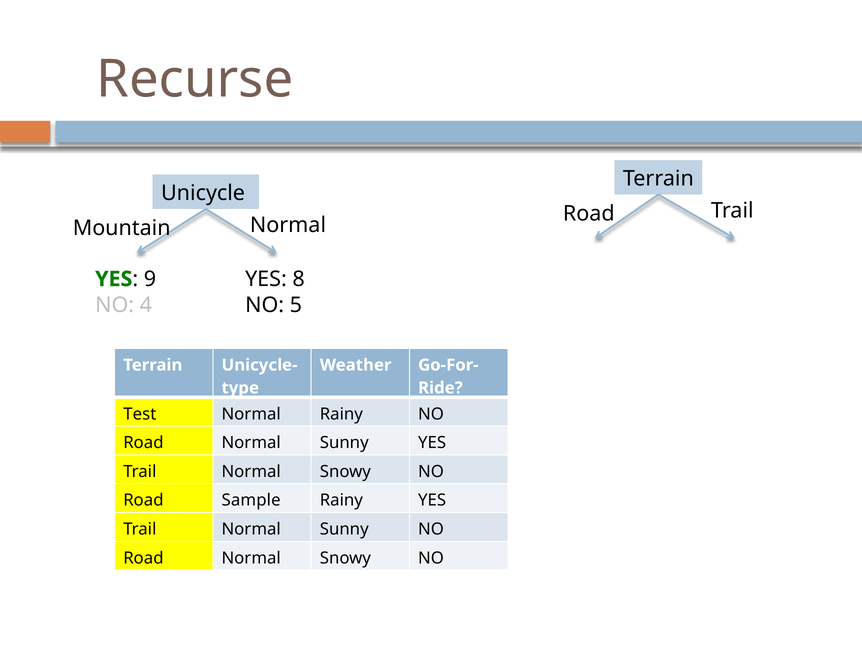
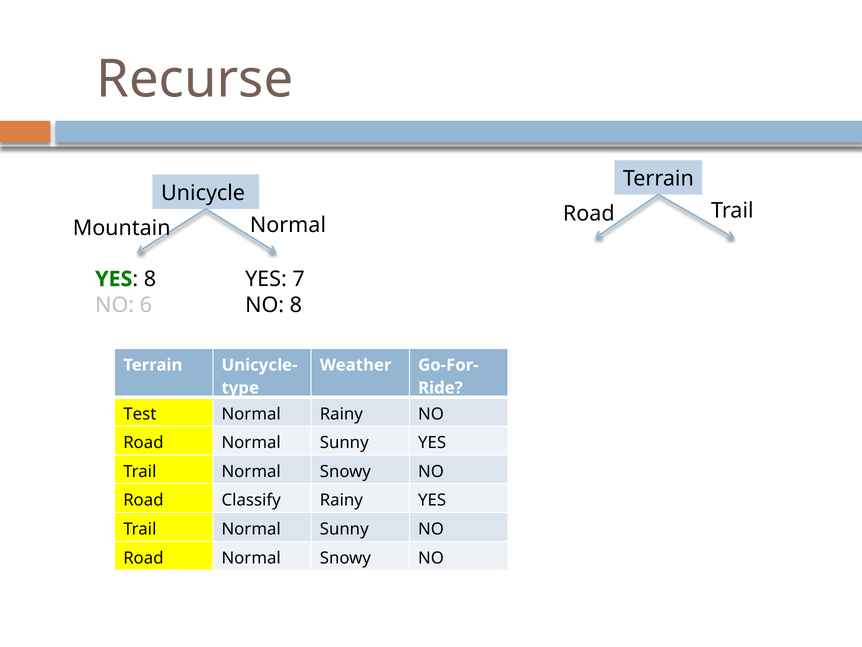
8: 8 -> 7 (299, 279)
9: 9 -> 8 (150, 279)
4: 4 -> 6 (146, 305)
NO 5: 5 -> 8 (296, 305)
Sample: Sample -> Classify (251, 500)
